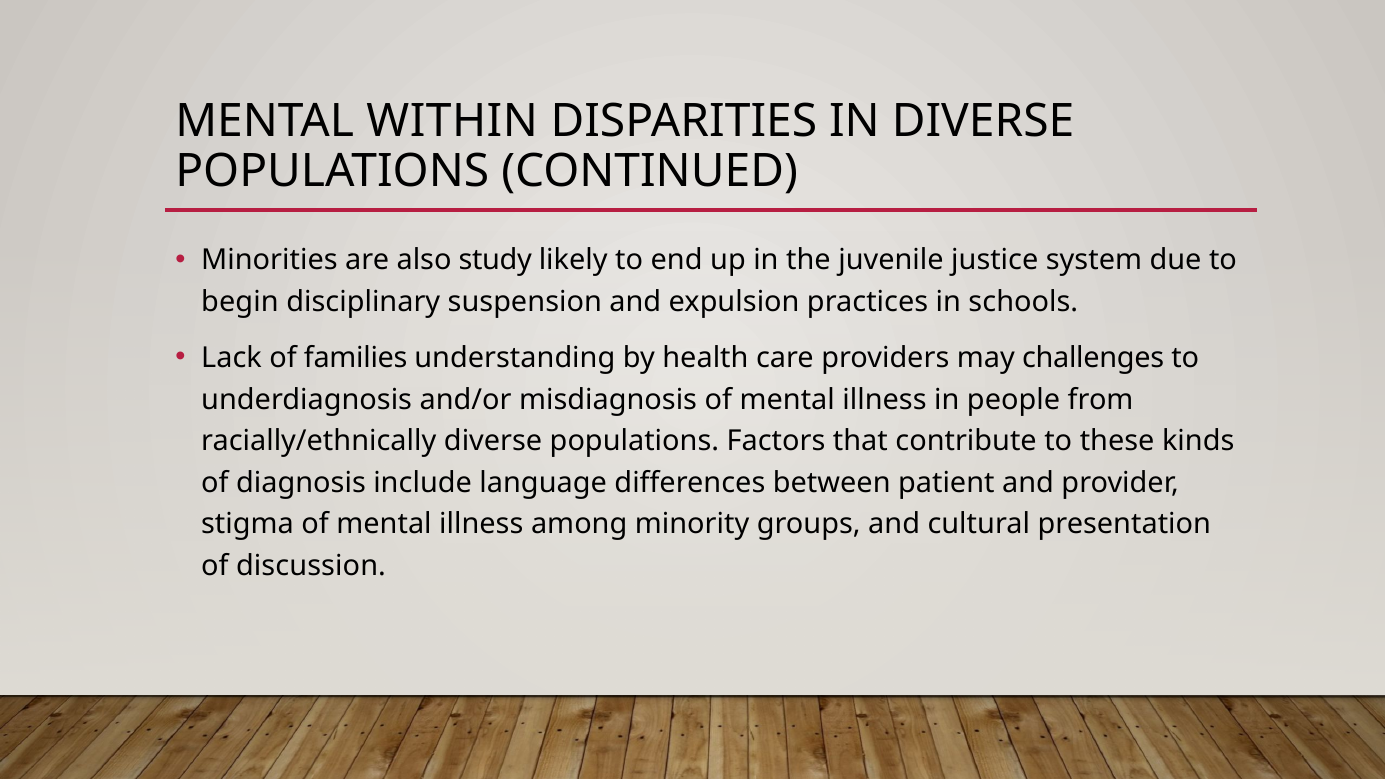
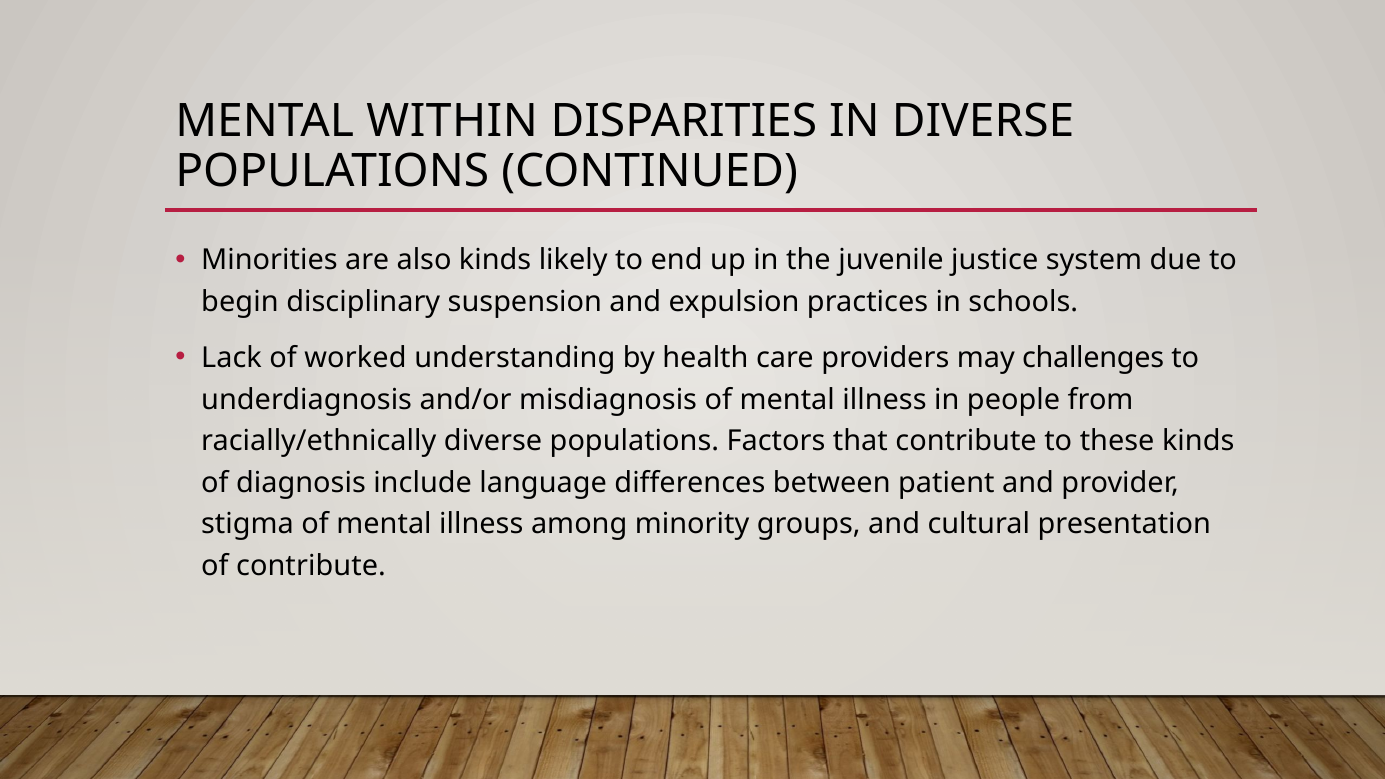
also study: study -> kinds (495, 260)
families: families -> worked (355, 358)
of discussion: discussion -> contribute (311, 566)
